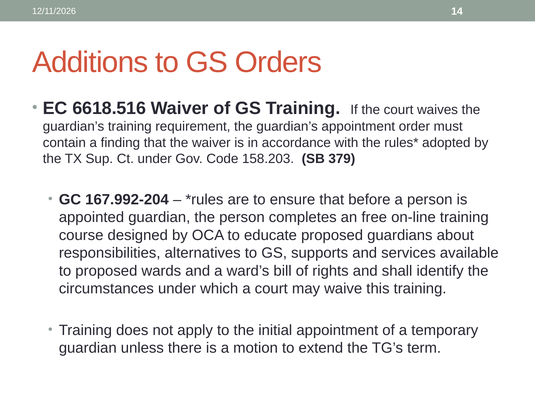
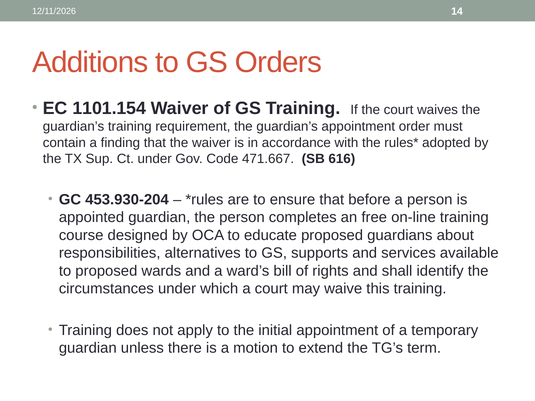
6618.516: 6618.516 -> 1101.154 (109, 108)
158.203: 158.203 -> 471.667 (268, 159)
379: 379 -> 616 (342, 159)
167.992-204: 167.992-204 -> 453.930-204 (127, 200)
